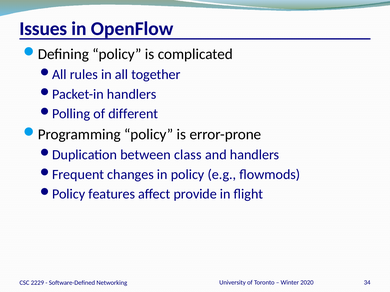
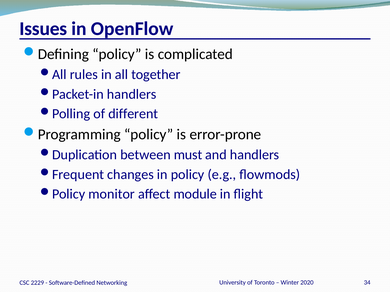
class: class -> must (188, 155)
features: features -> monitor (112, 194)
provide: provide -> module (195, 194)
